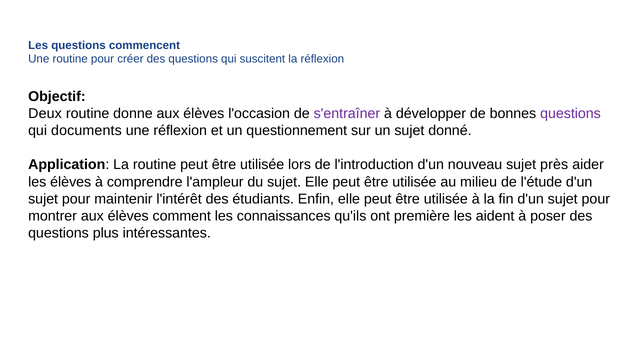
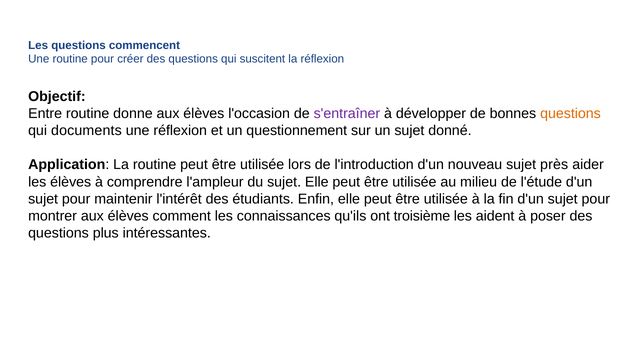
Deux: Deux -> Entre (45, 114)
questions colour: purple -> orange (570, 114)
première: première -> troisième (422, 216)
